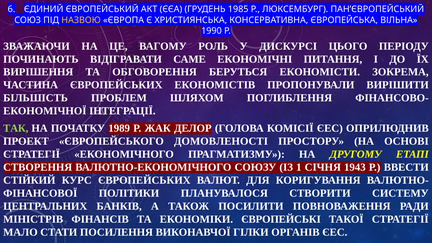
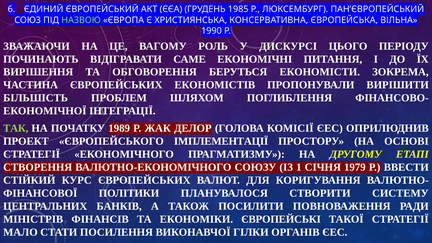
НАЗВОЮ colour: yellow -> light green (81, 20)
ДОМОВЛЕНОСТІ: ДОМОВЛЕНОСТІ -> ІМПЛЕМЕНТАЦІЇ (221, 141)
1943: 1943 -> 1979 (355, 167)
